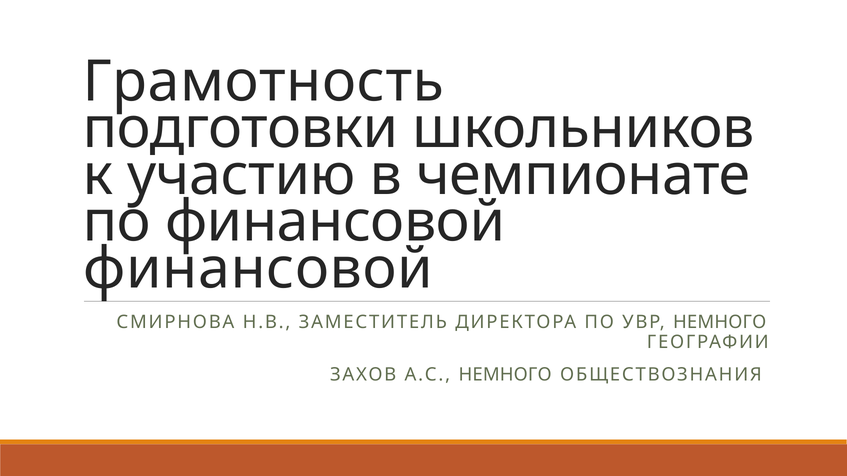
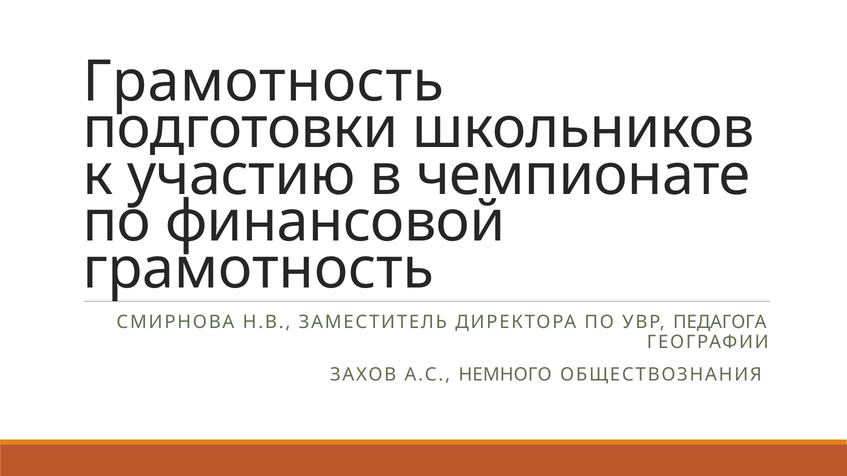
финансовой: финансовой -> грамотность (258, 269)
УВР НЕМНОГО: НЕМНОГО -> ПЕДАГОГА (720, 323)
